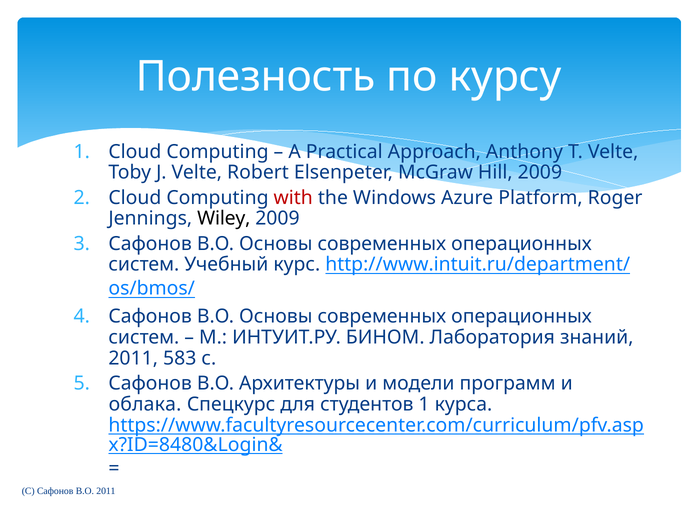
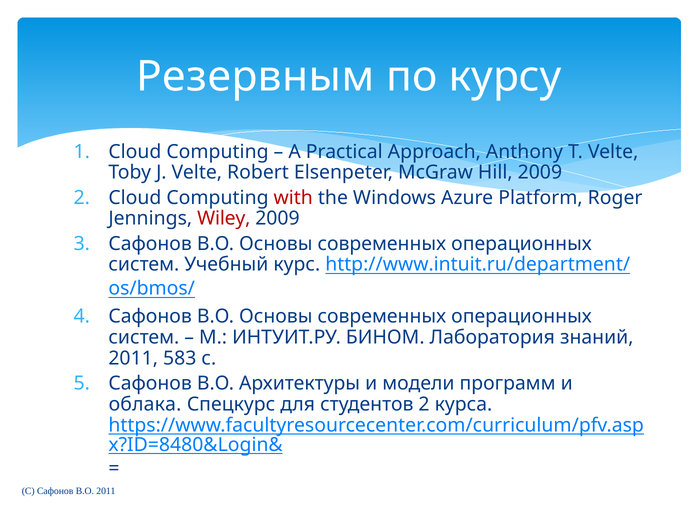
Полезность: Полезность -> Резервным (255, 77)
Wiley colour: black -> red (224, 219)
студентов 1: 1 -> 2 (424, 405)
